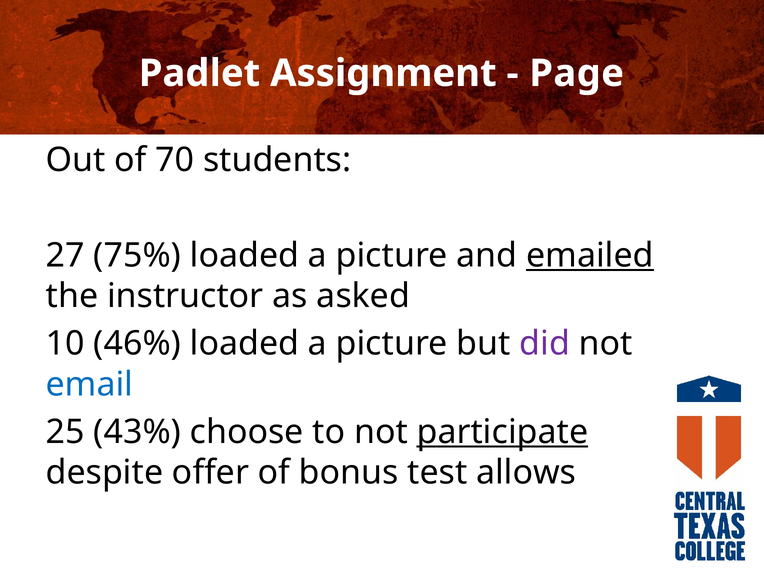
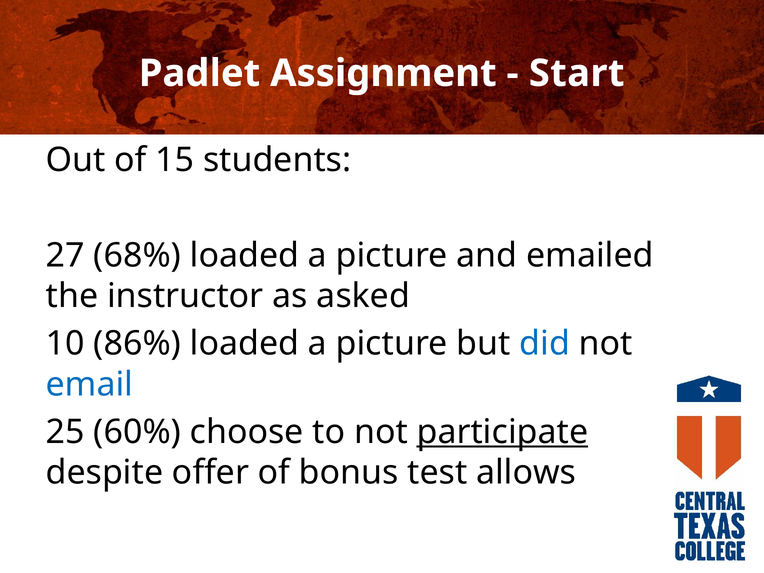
Page: Page -> Start (577, 73)
70: 70 -> 15 (175, 160)
75%: 75% -> 68% (137, 255)
emailed underline: present -> none (590, 255)
46%: 46% -> 86% (137, 344)
did colour: purple -> blue (545, 344)
43%: 43% -> 60% (137, 432)
